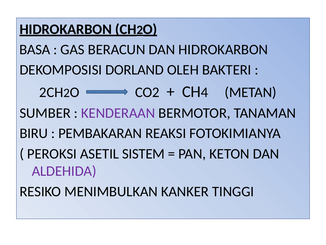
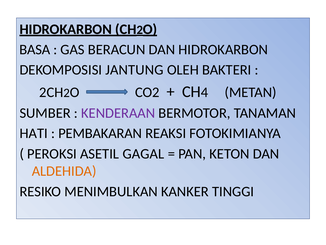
DORLAND: DORLAND -> JANTUNG (134, 70)
BIRU: BIRU -> HATI (34, 133)
SISTEM: SISTEM -> GAGAL (143, 153)
ALDEHIDA colour: purple -> orange (64, 171)
